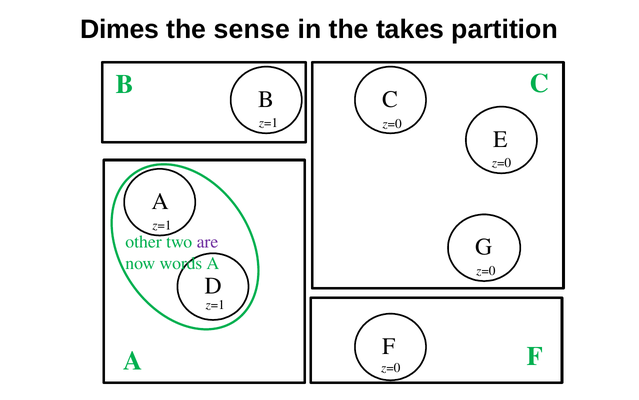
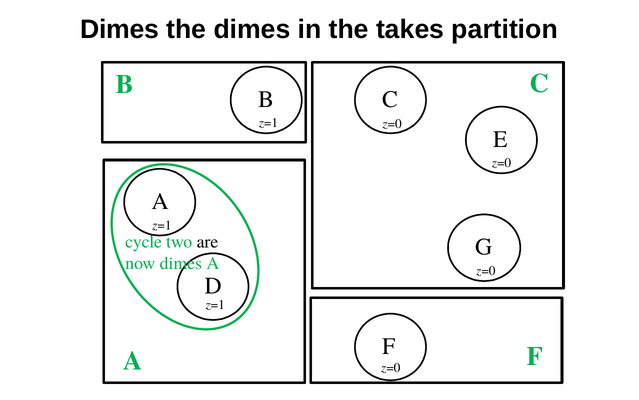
the sense: sense -> dimes (252, 29)
other: other -> cycle (144, 241)
are colour: purple -> black (207, 241)
now words: words -> dimes (181, 263)
